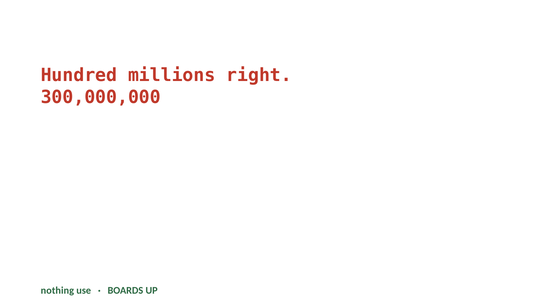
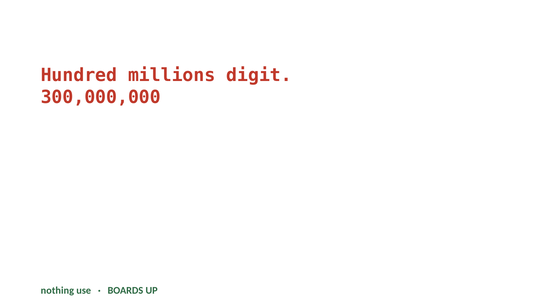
right: right -> digit (259, 75)
